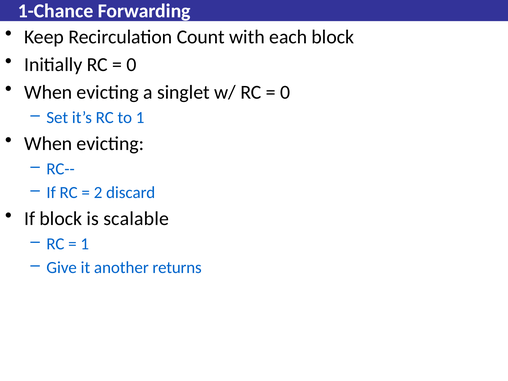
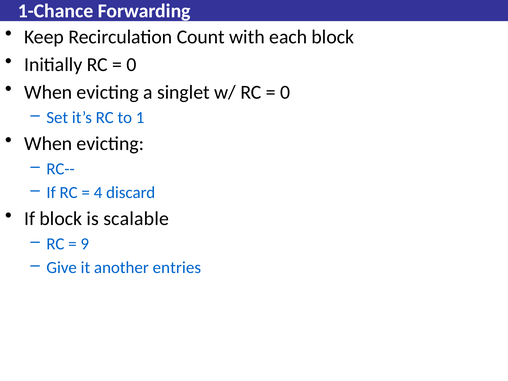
2: 2 -> 4 (98, 193)
1: 1 -> 9 (85, 244)
returns: returns -> entries (177, 268)
